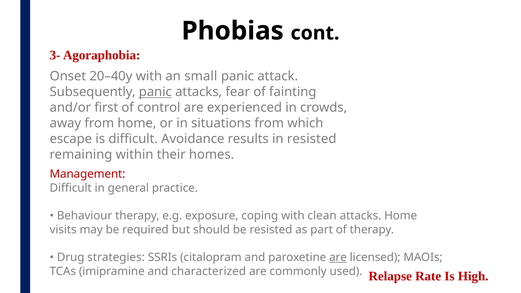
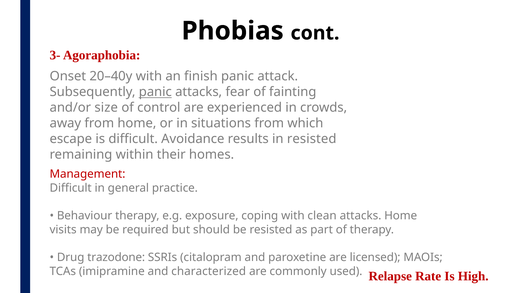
small: small -> finish (201, 76)
first: first -> size (106, 108)
strategies: strategies -> trazodone (116, 258)
are underline: present -> none (338, 258)
